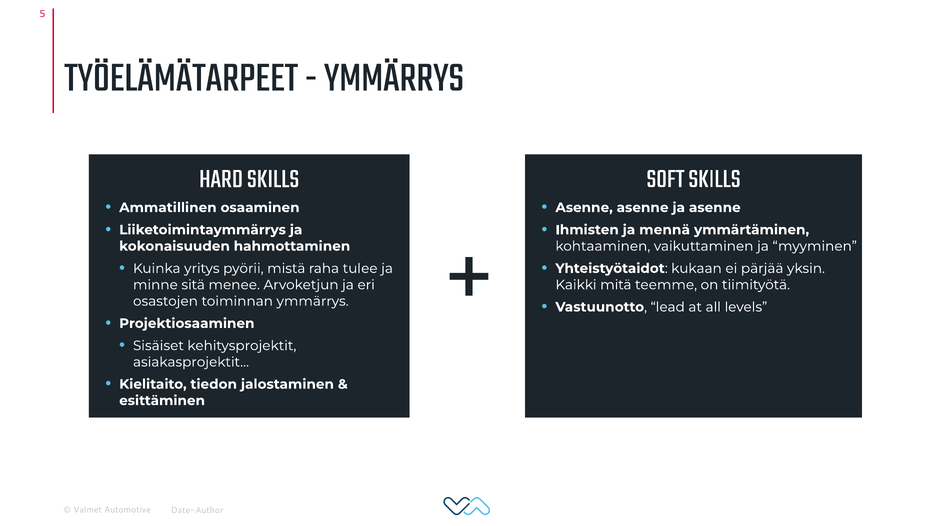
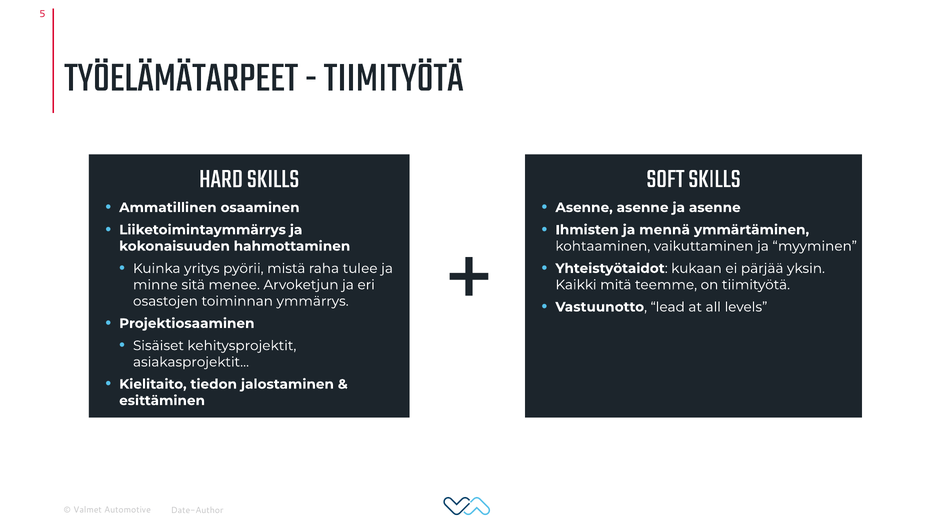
YMMÄRRYS: YMMÄRRYS -> TIIMITYÖTÄ (394, 76)
